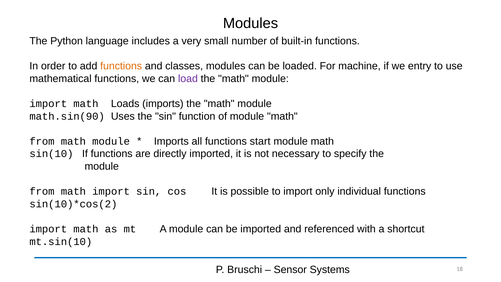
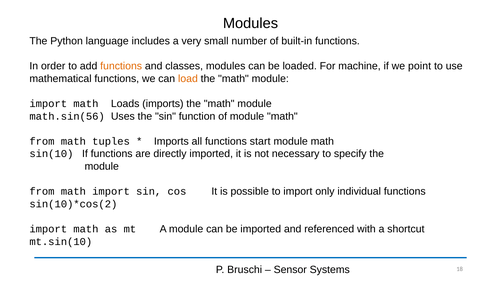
entry: entry -> point (420, 66)
load colour: purple -> orange (188, 79)
math.sin(90: math.sin(90 -> math.sin(56 (67, 116)
from math module: module -> tuples (111, 141)
